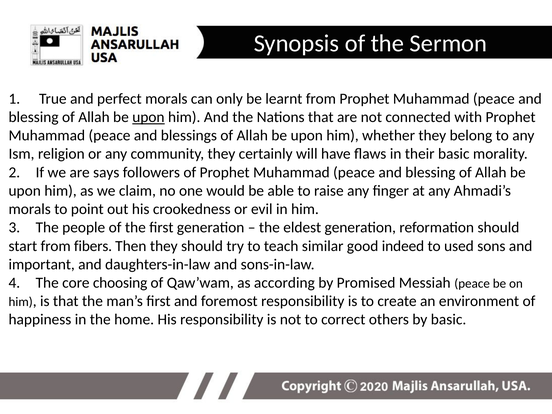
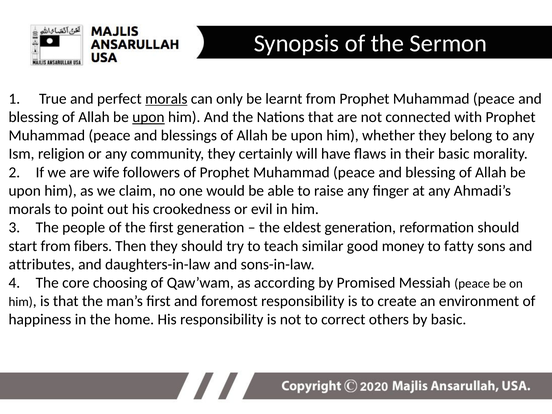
morals underline: none -> present (166, 99)
says: says -> wife (106, 172)
indeed: indeed -> money (403, 246)
used: used -> fatty (459, 246)
important: important -> attributes (42, 264)
